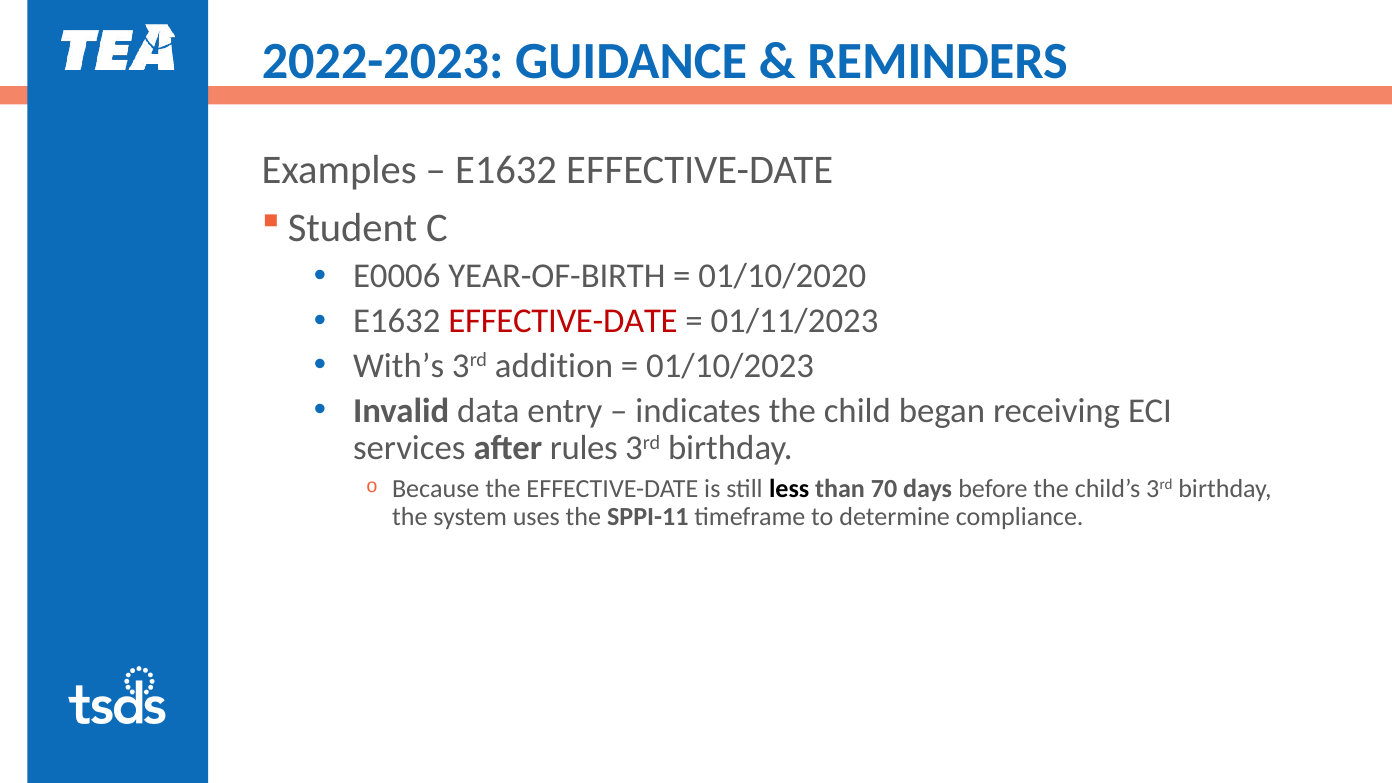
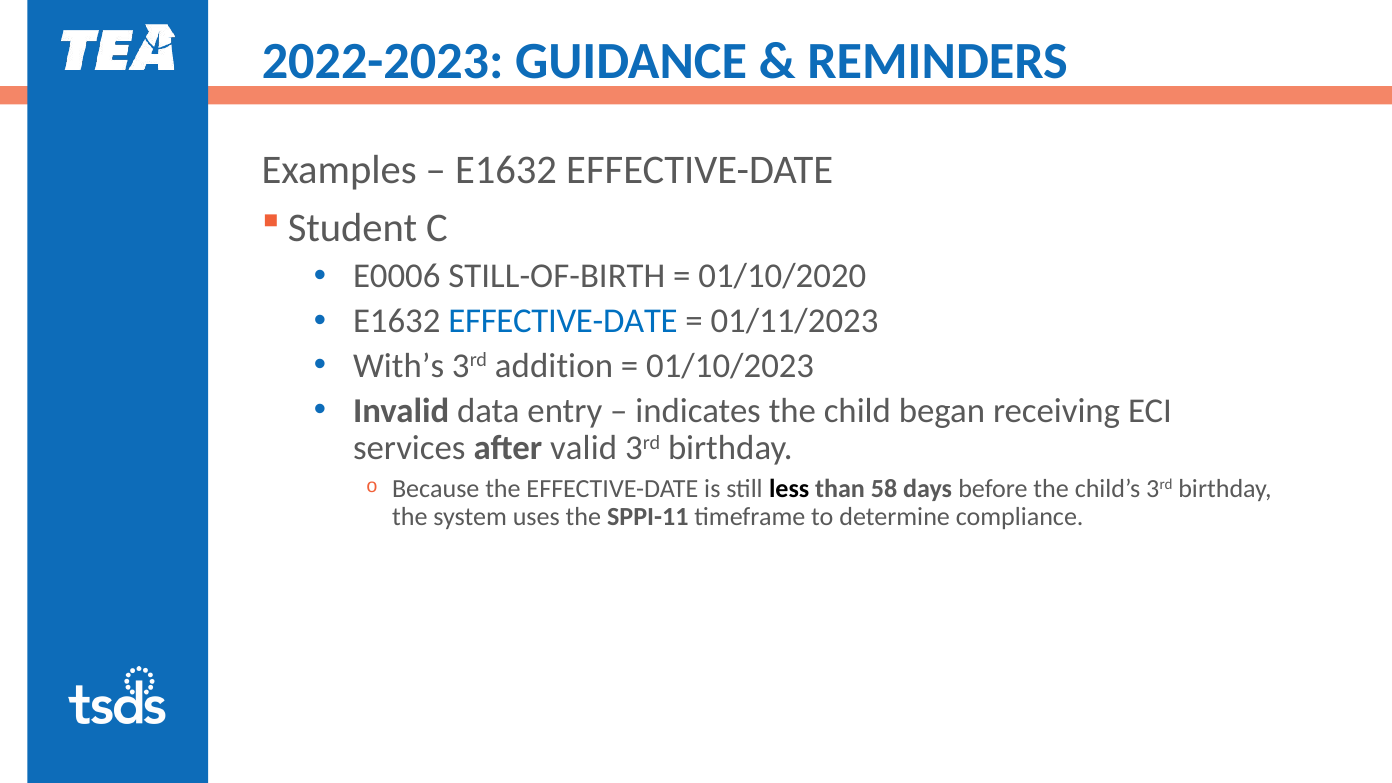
YEAR-OF-BIRTH: YEAR-OF-BIRTH -> STILL-OF-BIRTH (557, 276)
EFFECTIVE-DATE colour: red -> blue (563, 321)
rules: rules -> valid (584, 448)
70: 70 -> 58 (884, 488)
